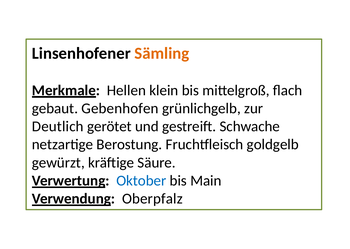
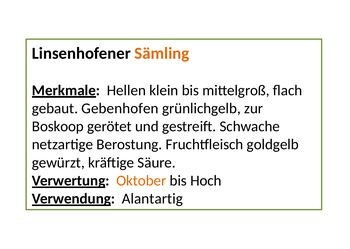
Deutlich: Deutlich -> Boskoop (58, 126)
Oktober colour: blue -> orange (141, 180)
Main: Main -> Hoch (206, 180)
Oberpfalz: Oberpfalz -> Alantartig (152, 198)
